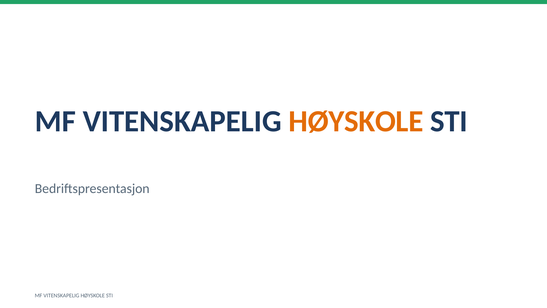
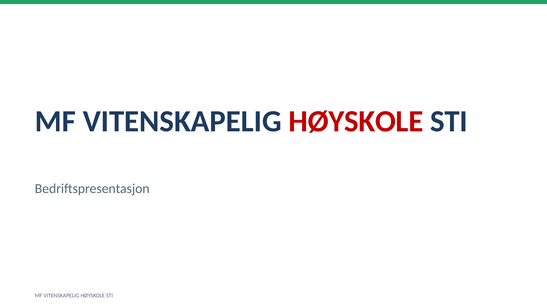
HØYSKOLE colour: orange -> red (356, 121)
